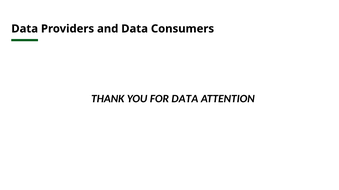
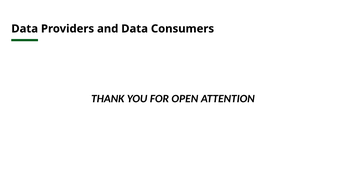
FOR DATA: DATA -> OPEN (185, 99)
